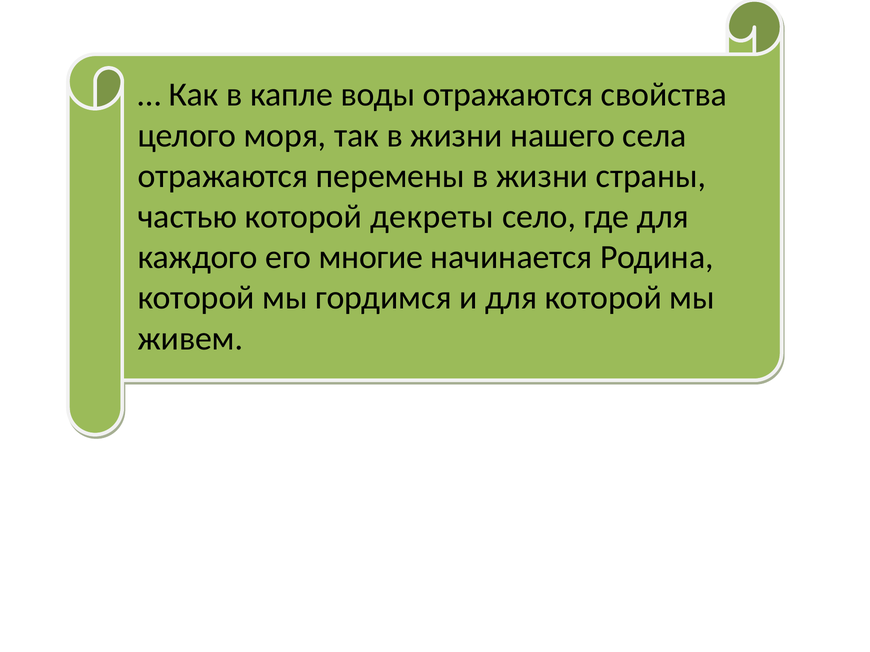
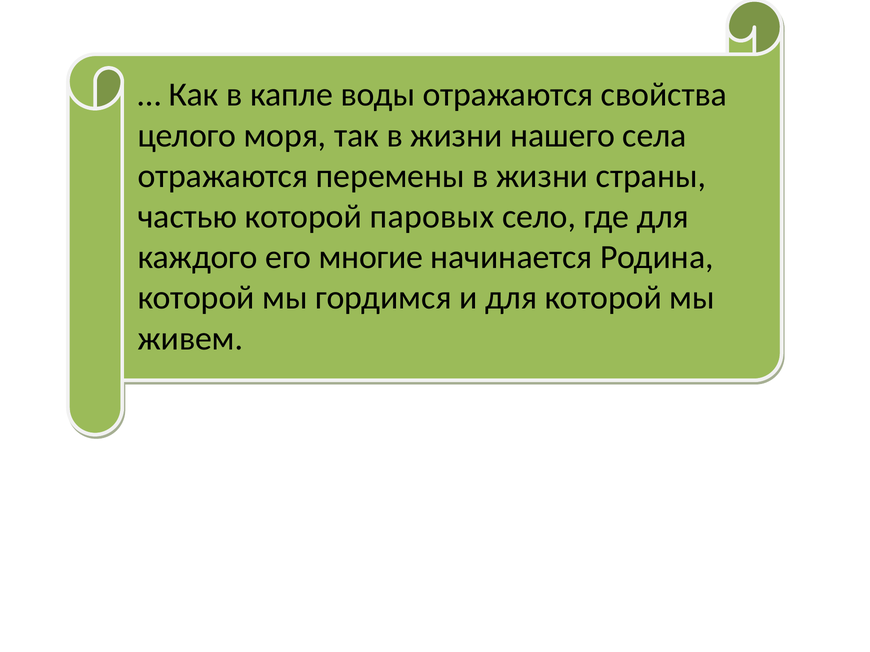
декреты: декреты -> паровых (432, 217)
